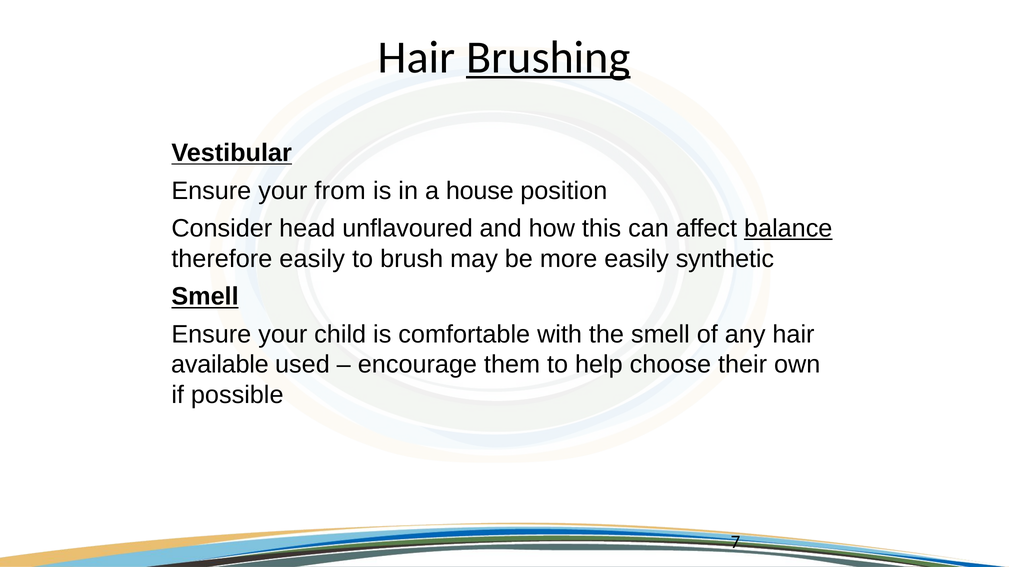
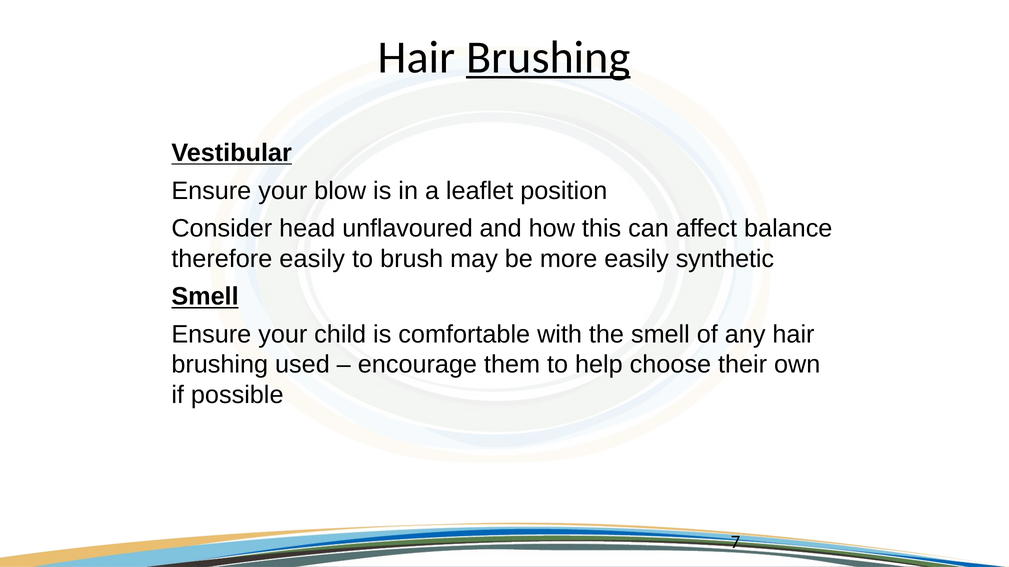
from: from -> blow (340, 191)
house: house -> leaflet (480, 191)
balance underline: present -> none (788, 229)
available: available -> brushing (220, 365)
